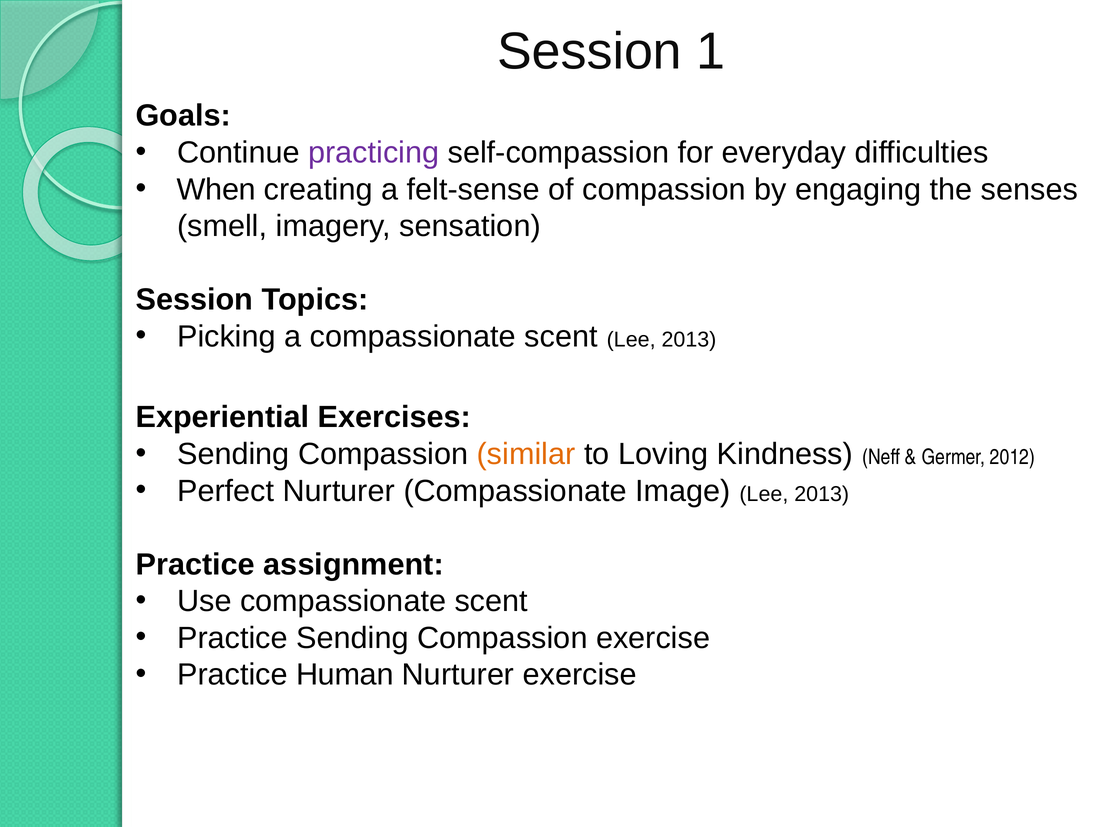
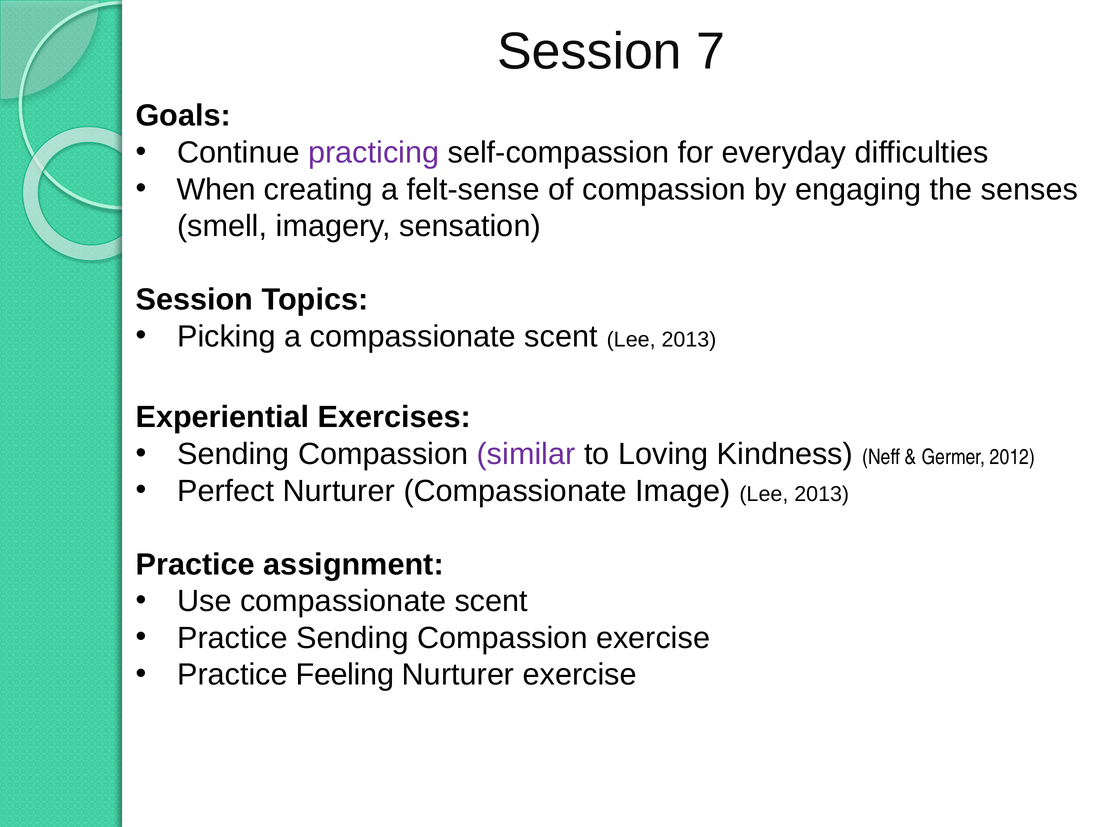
1: 1 -> 7 (711, 51)
similar colour: orange -> purple (526, 454)
Human: Human -> Feeling (345, 674)
